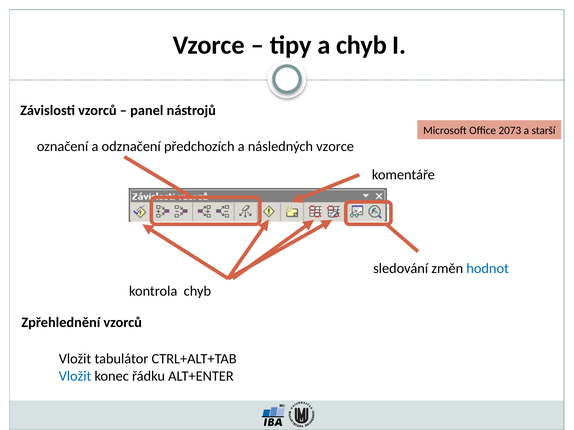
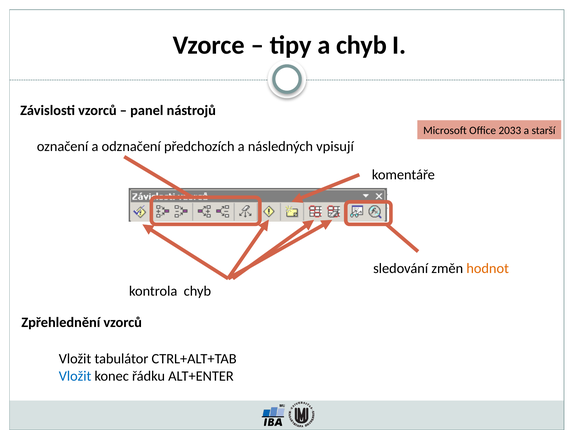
2073: 2073 -> 2033 (510, 131)
následných vzorce: vzorce -> vpisují (335, 147)
hodnot colour: blue -> orange (488, 269)
